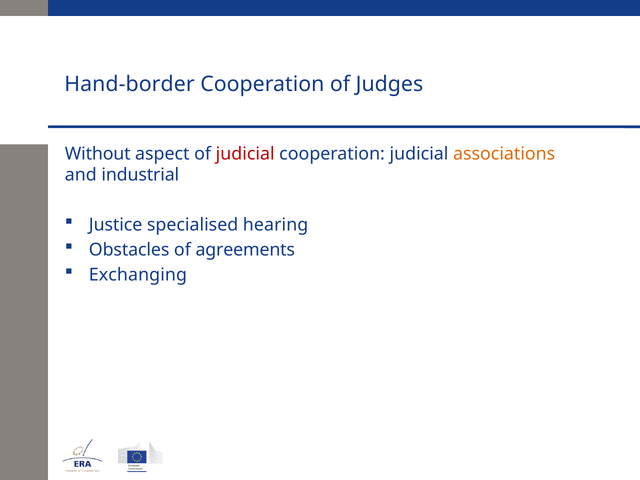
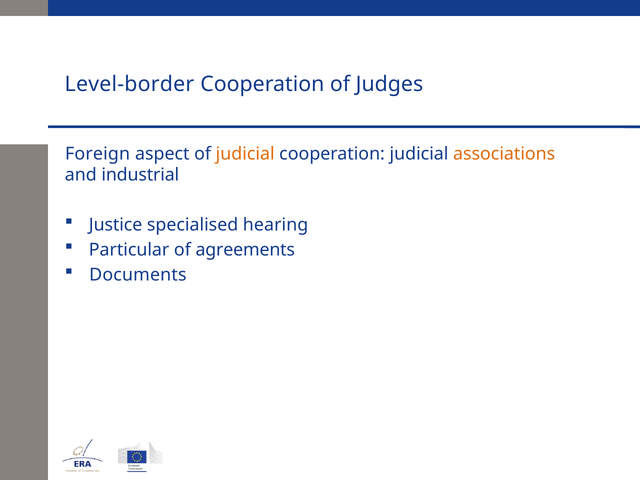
Hand-border: Hand-border -> Level-border (129, 84)
Without: Without -> Foreign (98, 154)
judicial colour: red -> orange (245, 154)
Obstacles: Obstacles -> Particular (129, 250)
Exchanging: Exchanging -> Documents (138, 275)
